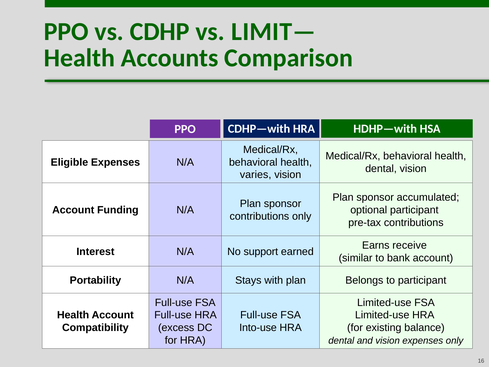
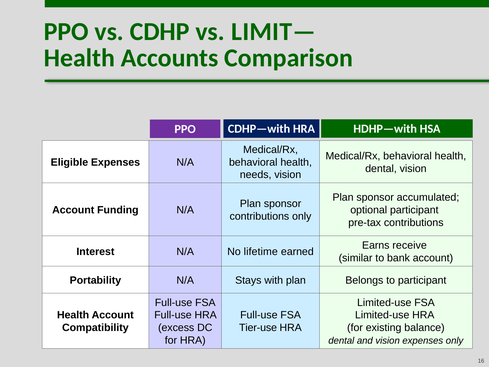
varies: varies -> needs (256, 175)
support: support -> lifetime (261, 251)
Into-use: Into-use -> Tier-use (258, 328)
